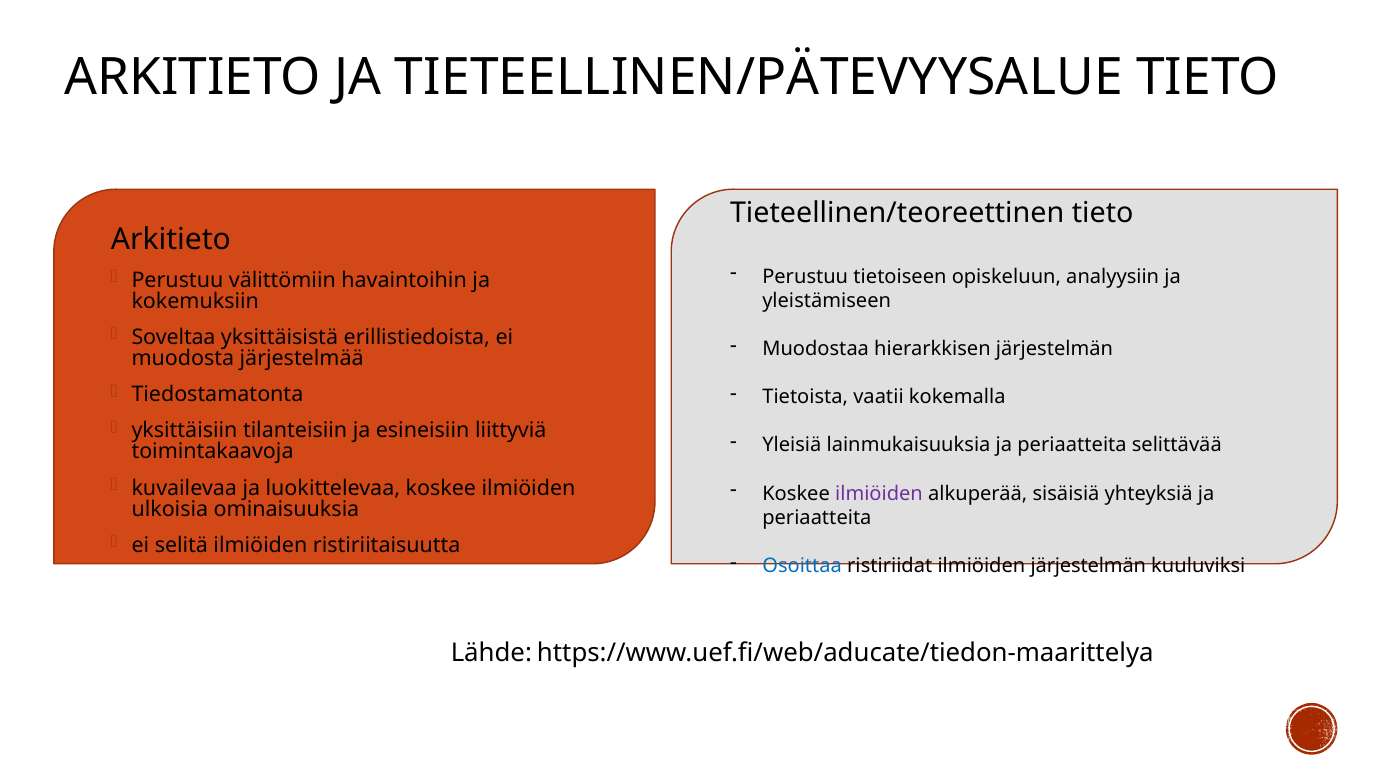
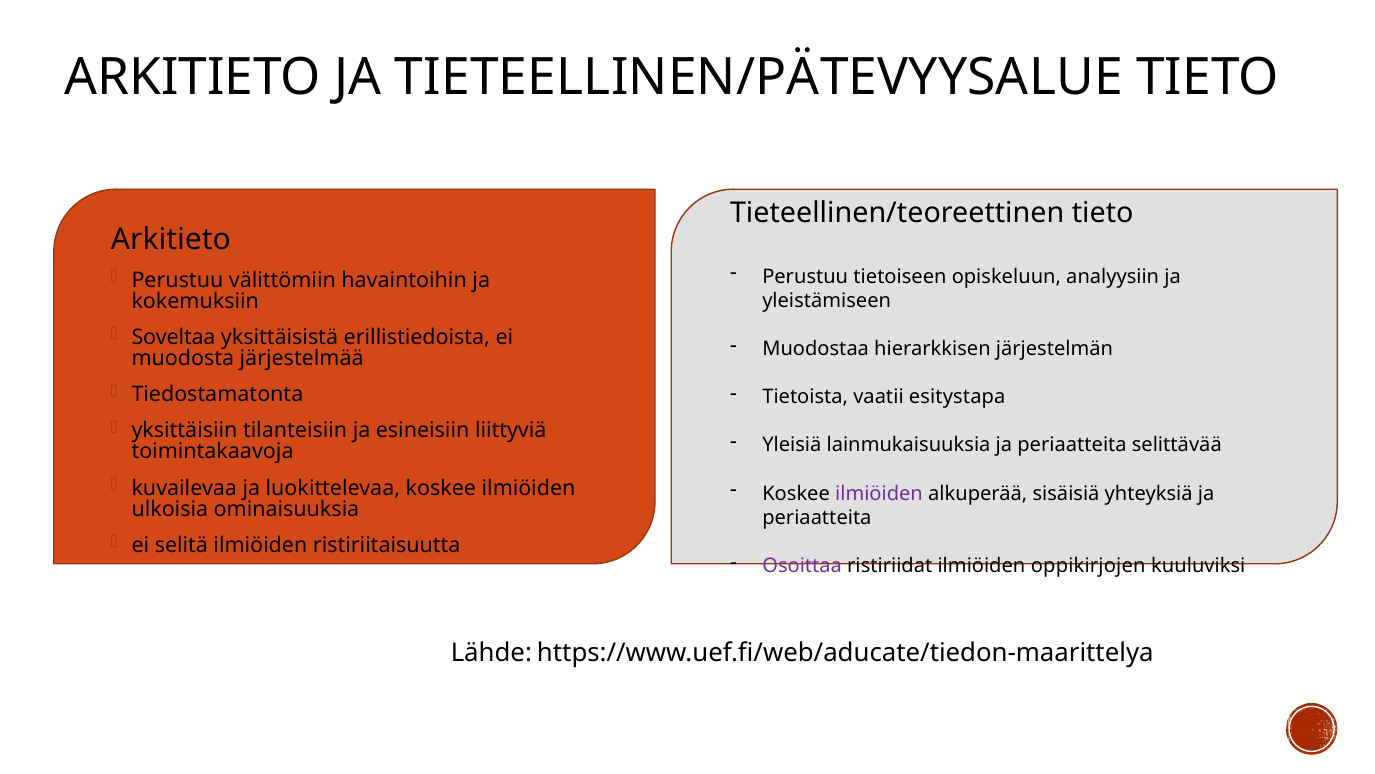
kokemalla: kokemalla -> esitystapa (957, 397)
Osoittaa colour: blue -> purple (802, 565)
ilmiöiden järjestelmän: järjestelmän -> oppikirjojen (1088, 565)
